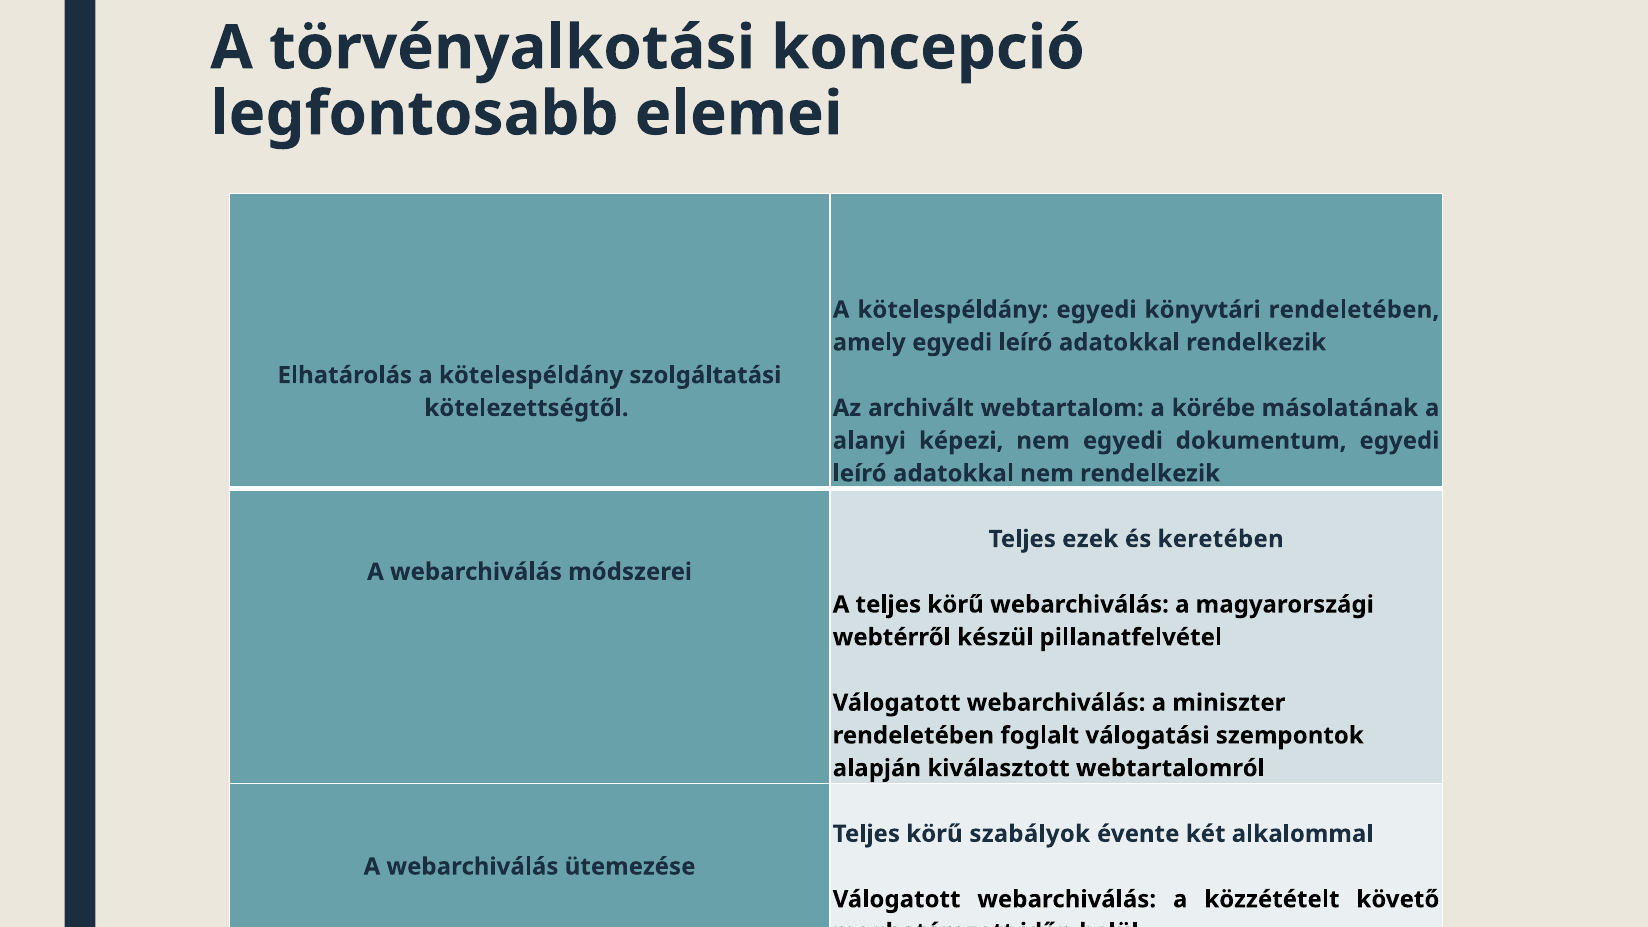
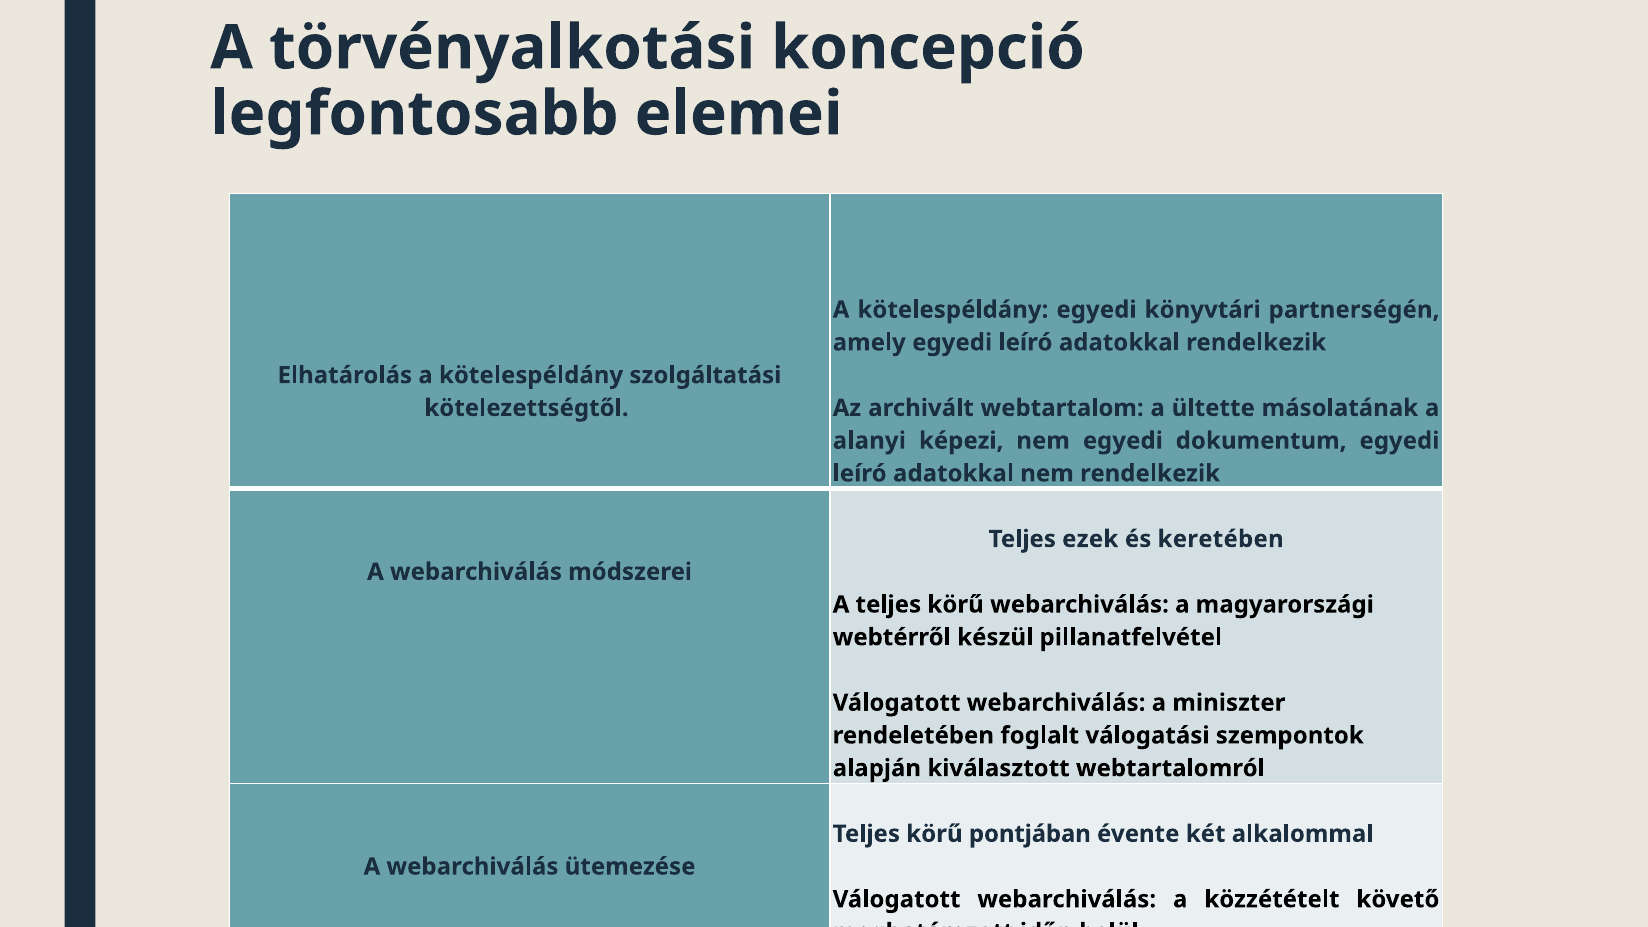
könyvtári rendeletében: rendeletében -> partnerségén (1354, 310)
körébe: körébe -> ültette (1213, 408)
szabályok: szabályok -> pontjában (1030, 834)
